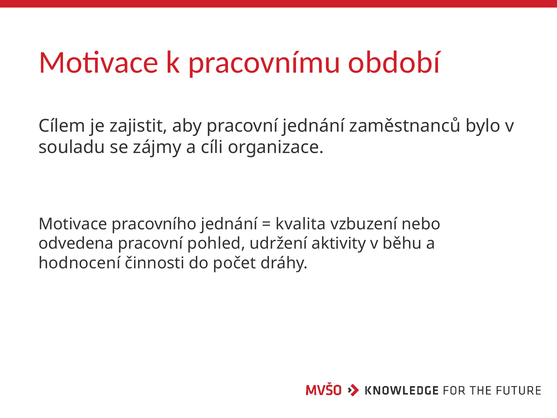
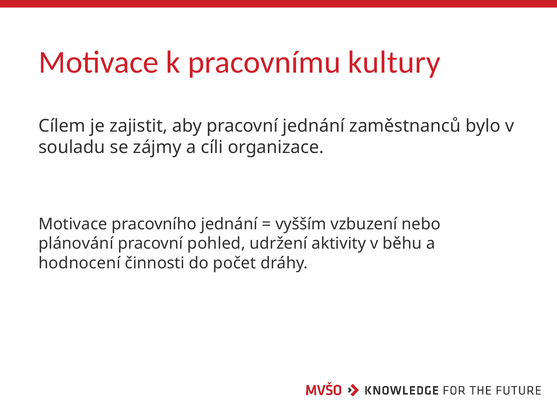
období: období -> kultury (394, 62)
kvalita: kvalita -> vyšším (301, 224)
odvedena: odvedena -> plánování (76, 243)
